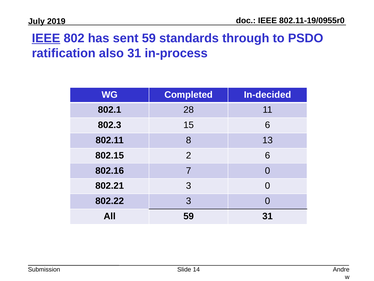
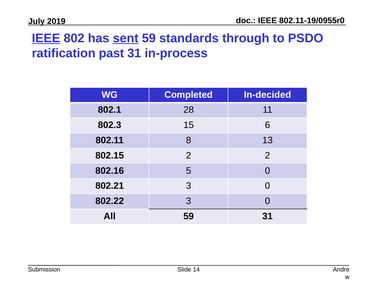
sent underline: none -> present (126, 38)
also: also -> past (111, 53)
2 6: 6 -> 2 (268, 155)
7: 7 -> 5 (189, 170)
